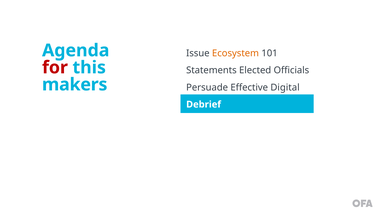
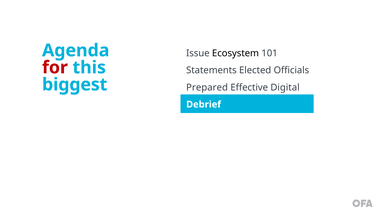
Ecosystem colour: orange -> black (235, 53)
makers: makers -> biggest (75, 84)
Persuade: Persuade -> Prepared (207, 87)
